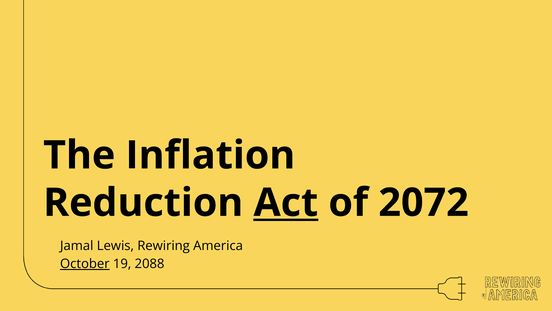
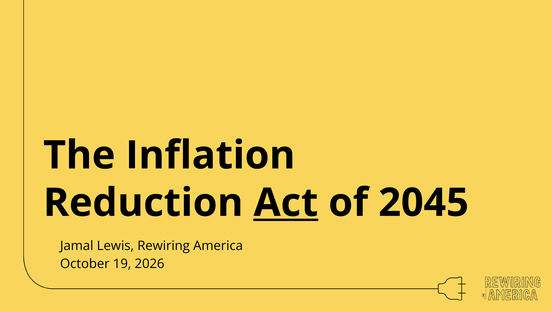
2072: 2072 -> 2045 (424, 203)
October underline: present -> none (85, 264)
2088: 2088 -> 2026 (150, 264)
